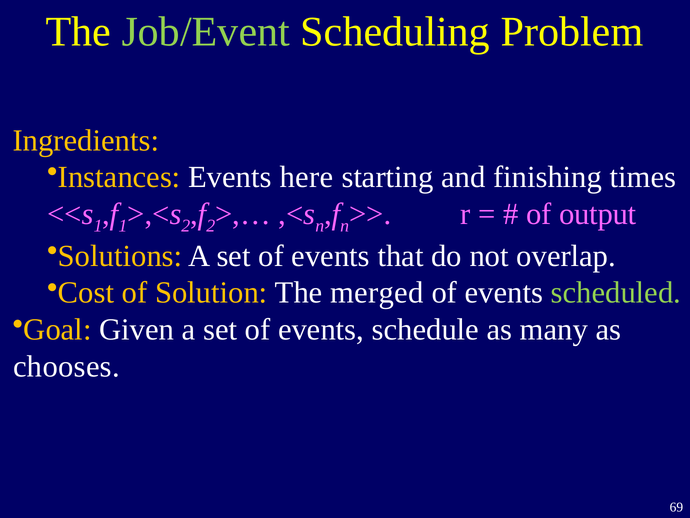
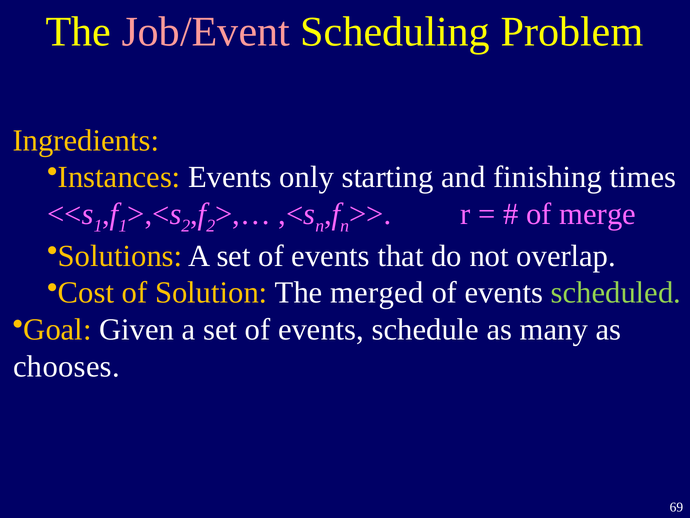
Job/Event colour: light green -> pink (206, 32)
here: here -> only (307, 177)
output: output -> merge (598, 214)
